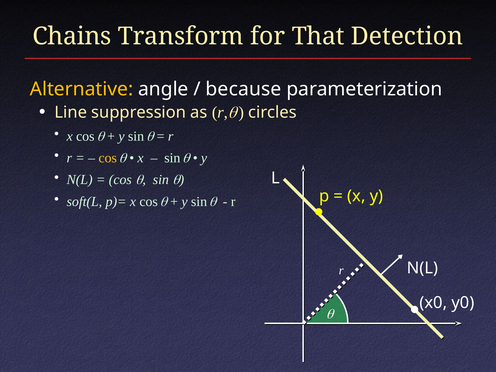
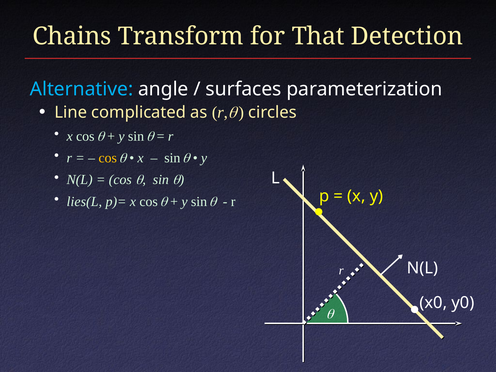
Alternative colour: yellow -> light blue (81, 89)
because: because -> surfaces (244, 89)
suppression: suppression -> complicated (139, 112)
soft(L: soft(L -> lies(L (84, 201)
